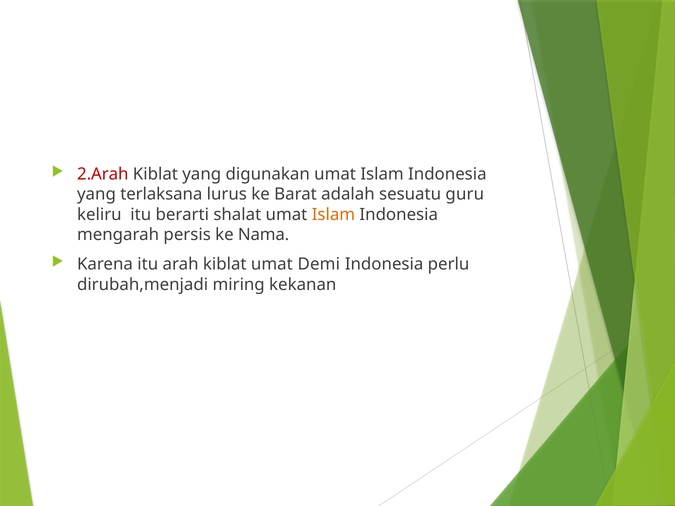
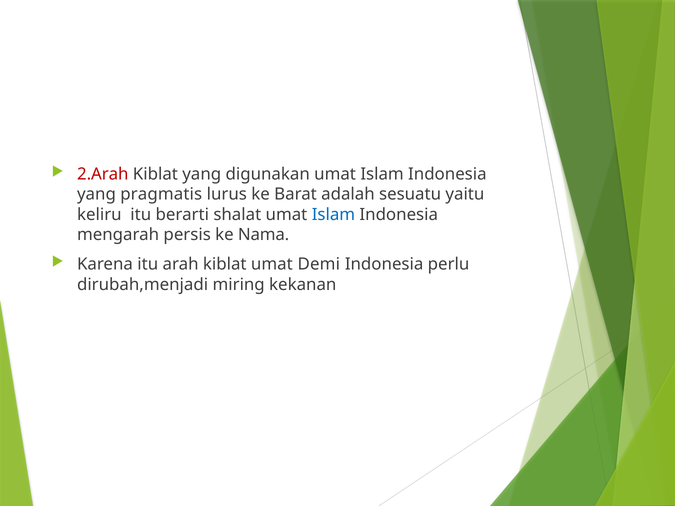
terlaksana: terlaksana -> pragmatis (161, 194)
guru: guru -> yaitu (465, 194)
Islam colour: orange -> blue (333, 215)
